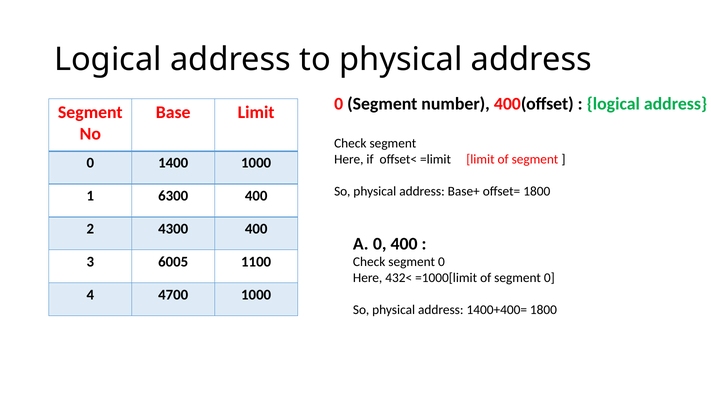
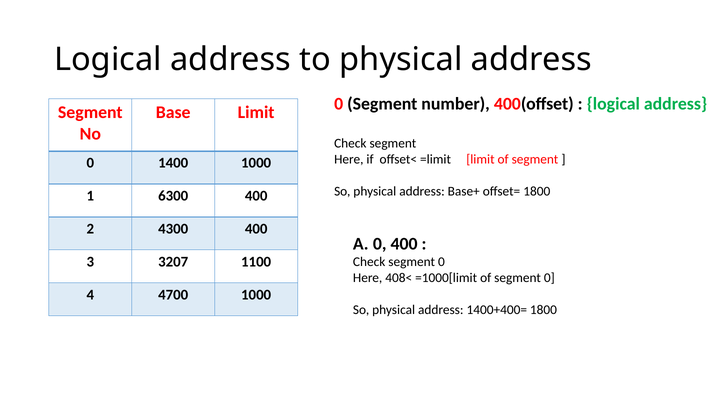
6005: 6005 -> 3207 (173, 262)
432<: 432< -> 408< (399, 278)
